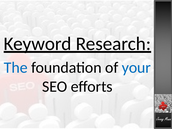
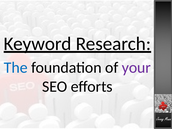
your colour: blue -> purple (136, 68)
